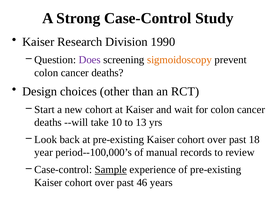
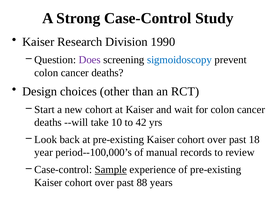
sigmoidoscopy colour: orange -> blue (179, 60)
13: 13 -> 42 (141, 122)
46: 46 -> 88 (142, 183)
